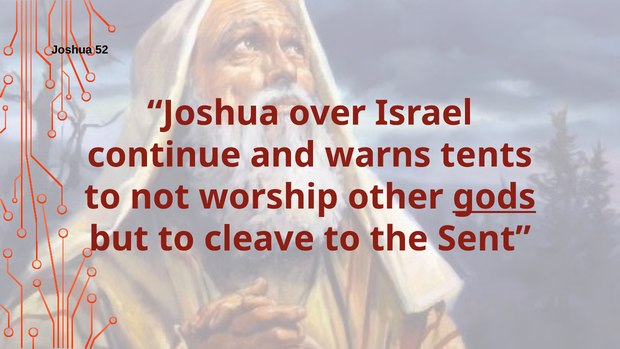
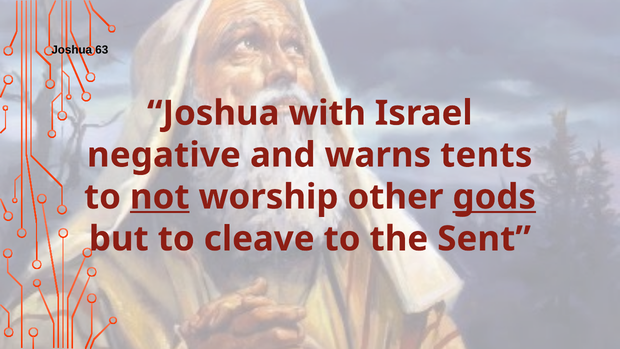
52: 52 -> 63 (102, 50)
over: over -> with (327, 113)
continue: continue -> negative (164, 155)
not underline: none -> present (160, 197)
